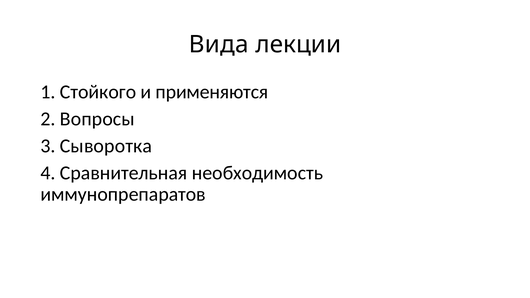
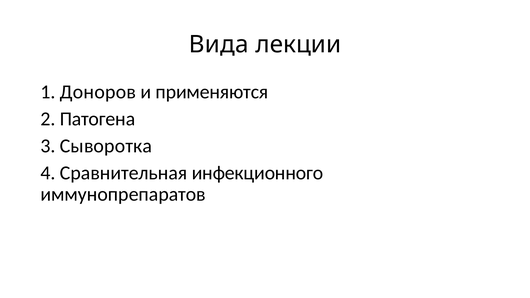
Стойкого: Стойкого -> Доноров (98, 92)
Вопросы: Вопросы -> Патогена (97, 119)
необходимость: необходимость -> инфекционного (258, 173)
